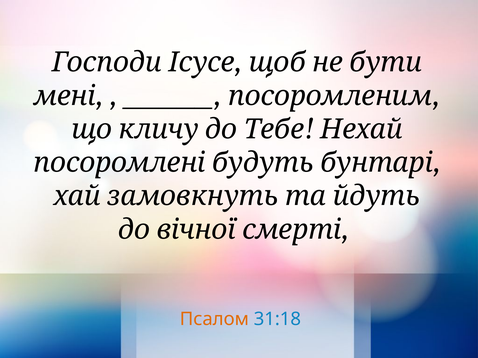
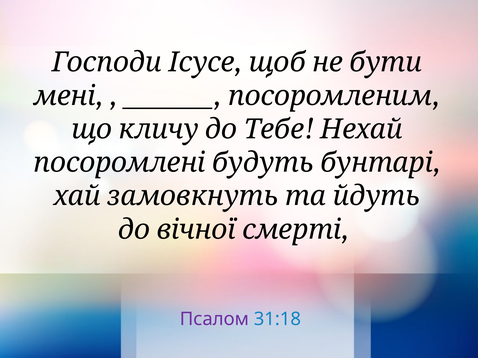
Псалом colour: orange -> purple (214, 320)
